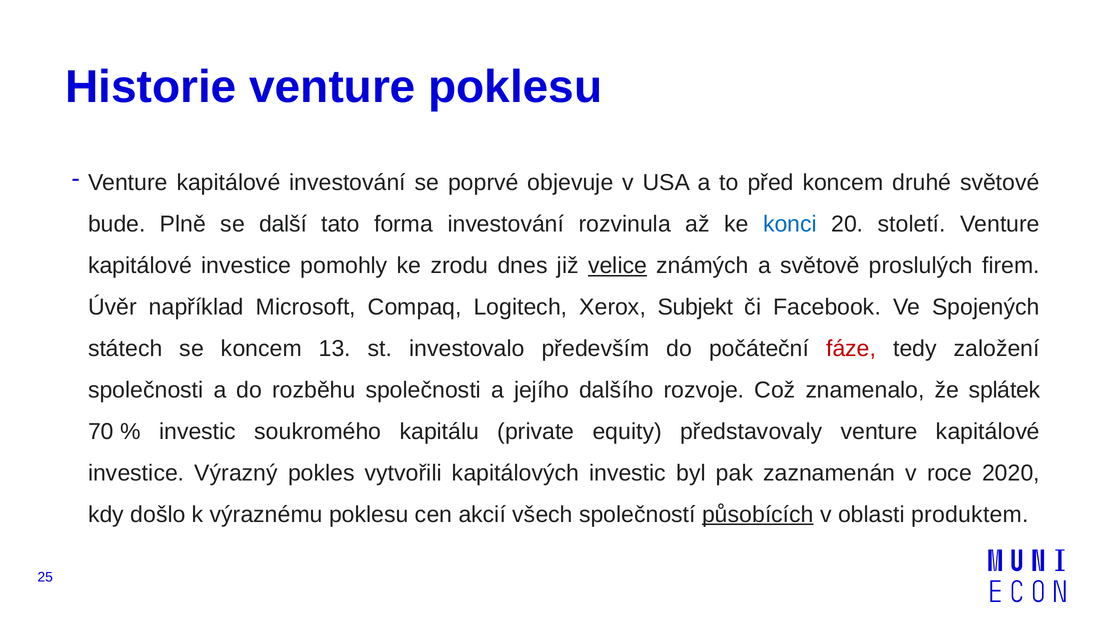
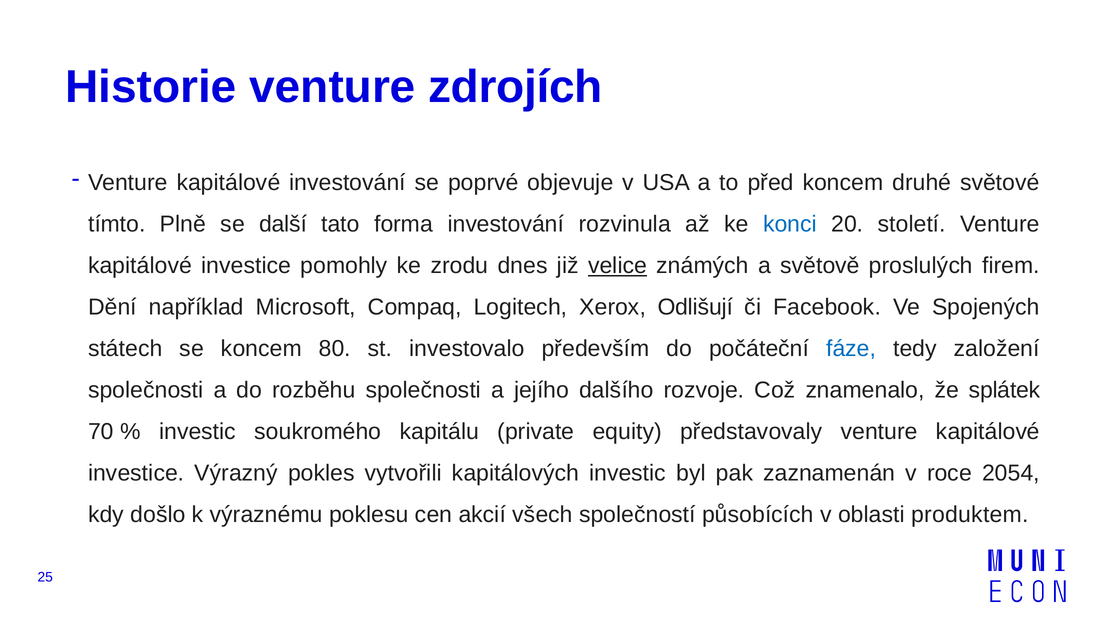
venture poklesu: poklesu -> zdrojích (515, 87)
bude: bude -> tímto (117, 224)
Úvěr: Úvěr -> Dění (112, 307)
Subjekt: Subjekt -> Odlišují (695, 307)
13: 13 -> 80 (335, 349)
fáze colour: red -> blue (851, 349)
2020: 2020 -> 2054 (1011, 473)
působících underline: present -> none (758, 515)
